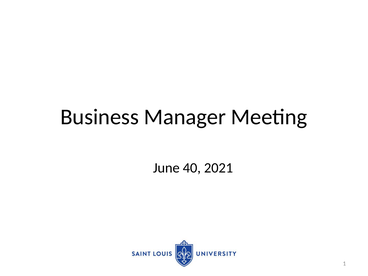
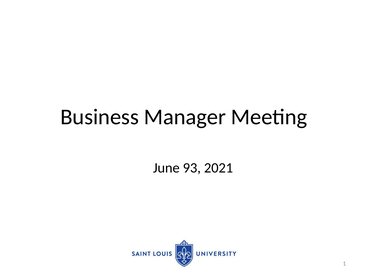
40: 40 -> 93 (192, 168)
